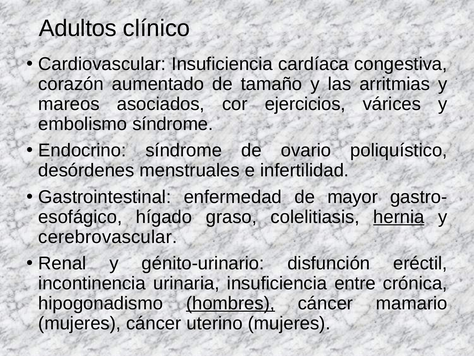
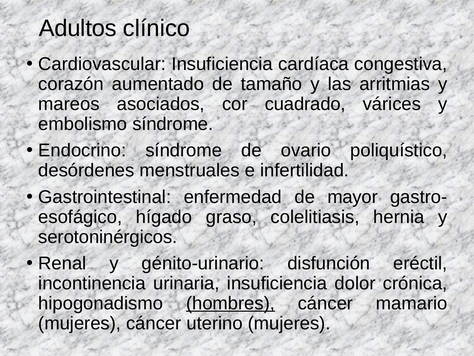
ejercicios: ejercicios -> cuadrado (305, 104)
hernia underline: present -> none (399, 217)
cerebrovascular: cerebrovascular -> serotoninérgicos (108, 237)
entre: entre -> dolor (355, 283)
